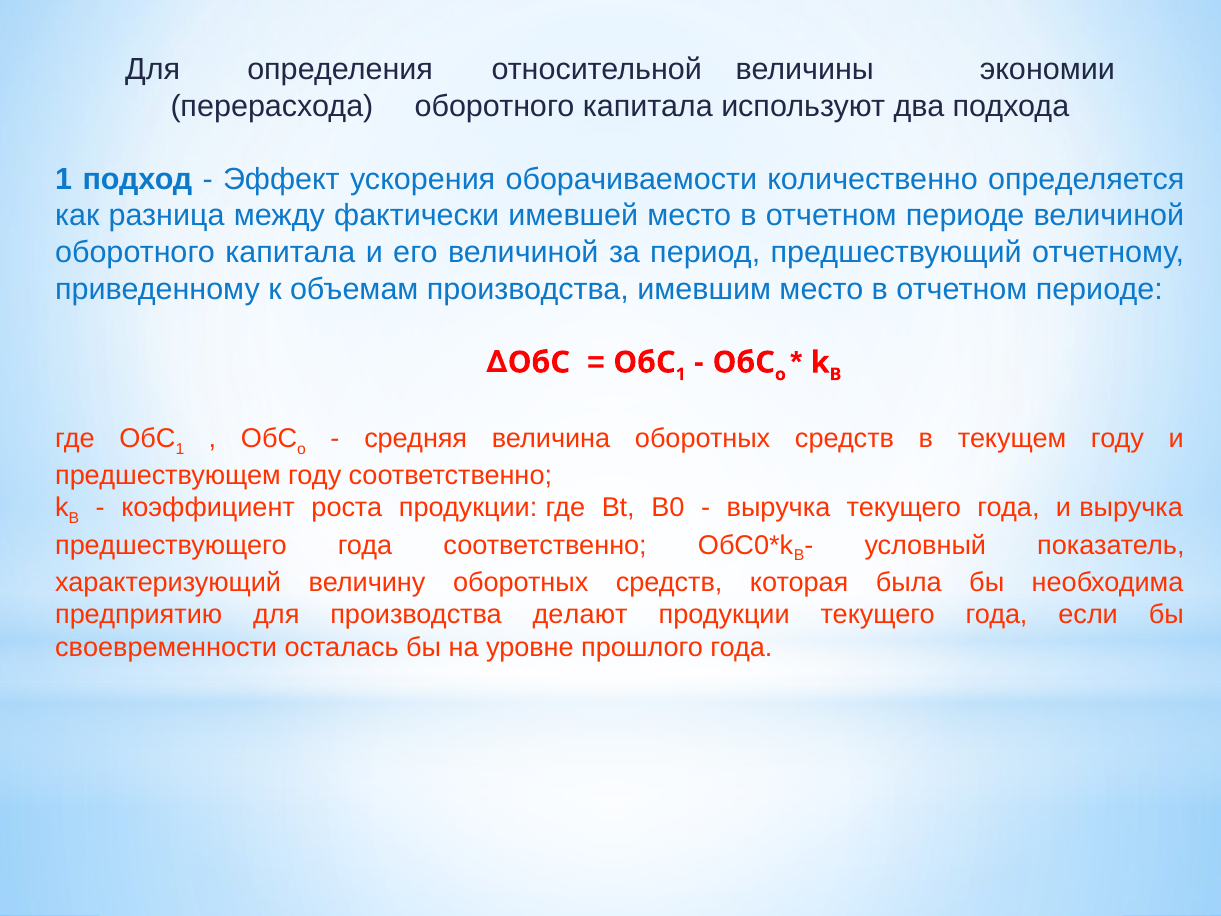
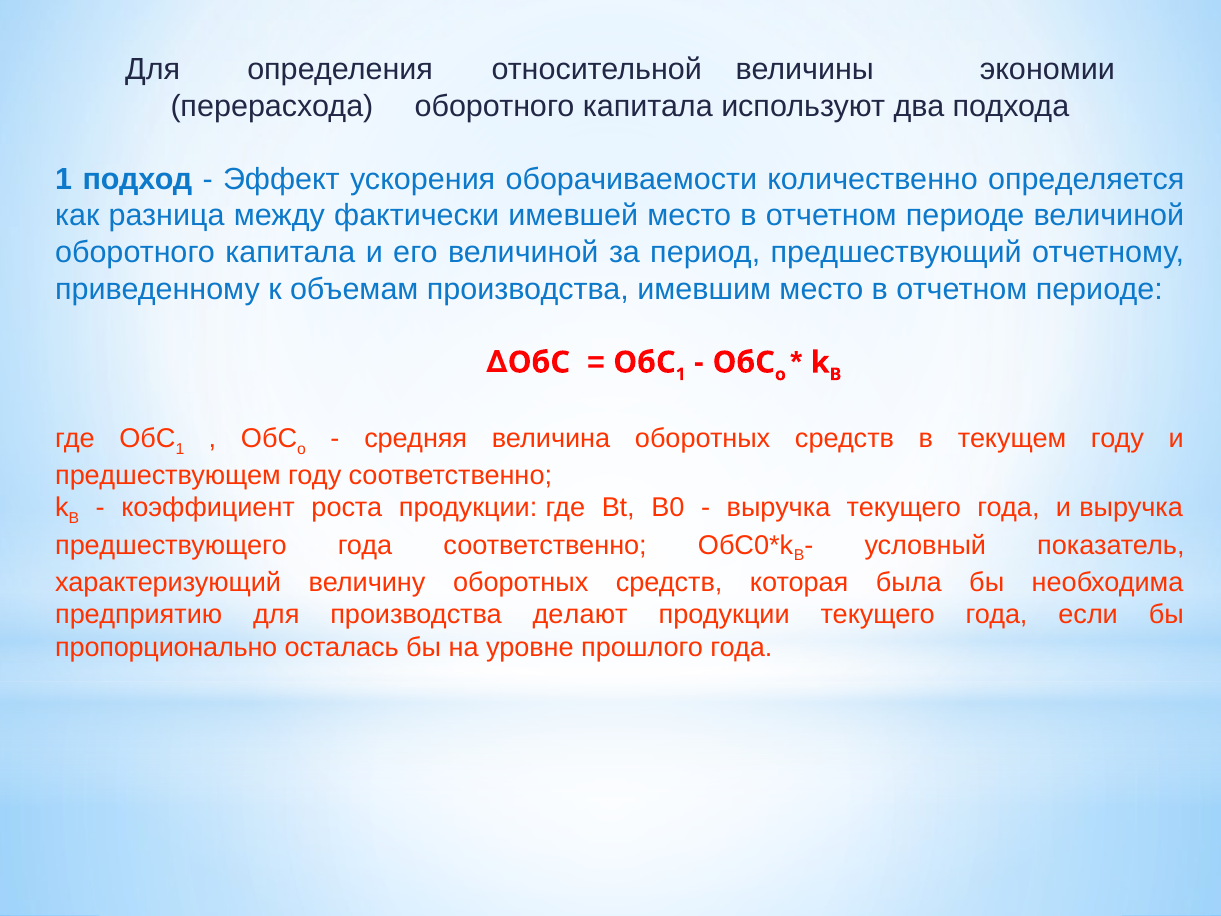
своевременности: своевременности -> пропорционально (166, 647)
